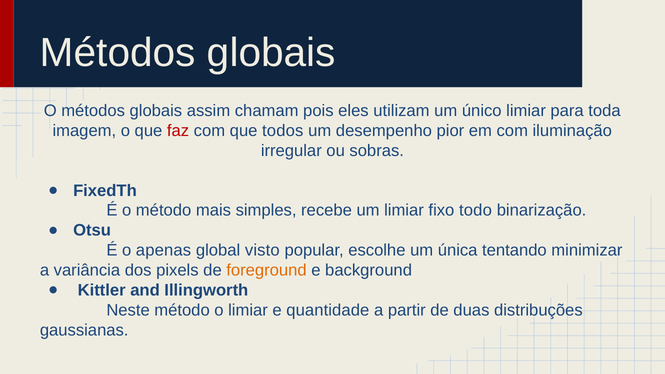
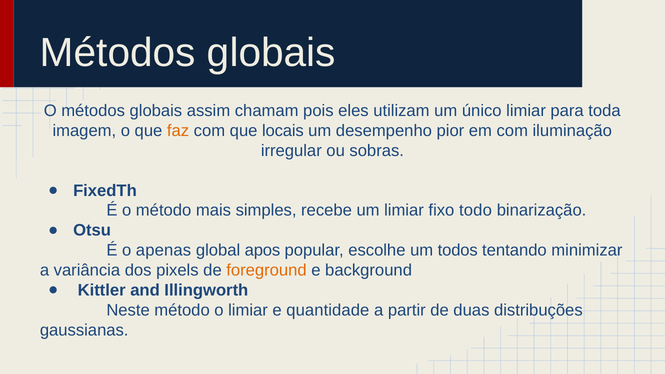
faz colour: red -> orange (178, 131)
todos: todos -> locais (283, 131)
visto: visto -> apos (262, 250)
única: única -> todos (458, 250)
